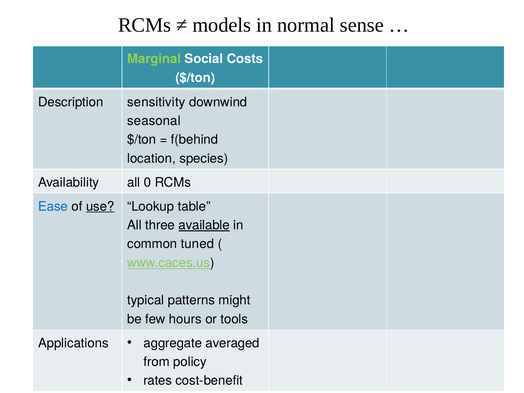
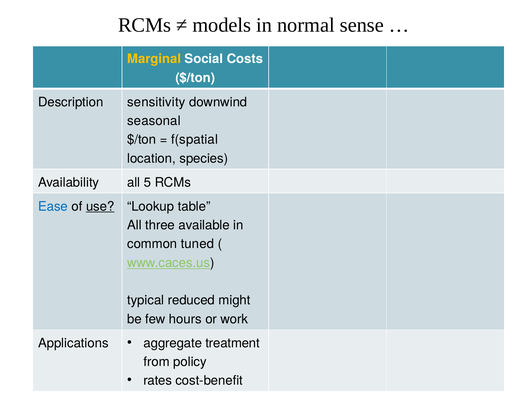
Marginal colour: light green -> yellow (154, 59)
f(behind: f(behind -> f(spatial (195, 140)
0: 0 -> 5 (147, 182)
available underline: present -> none (204, 225)
patterns: patterns -> reduced (191, 300)
tools: tools -> work (234, 319)
averaged: averaged -> treatment (233, 343)
